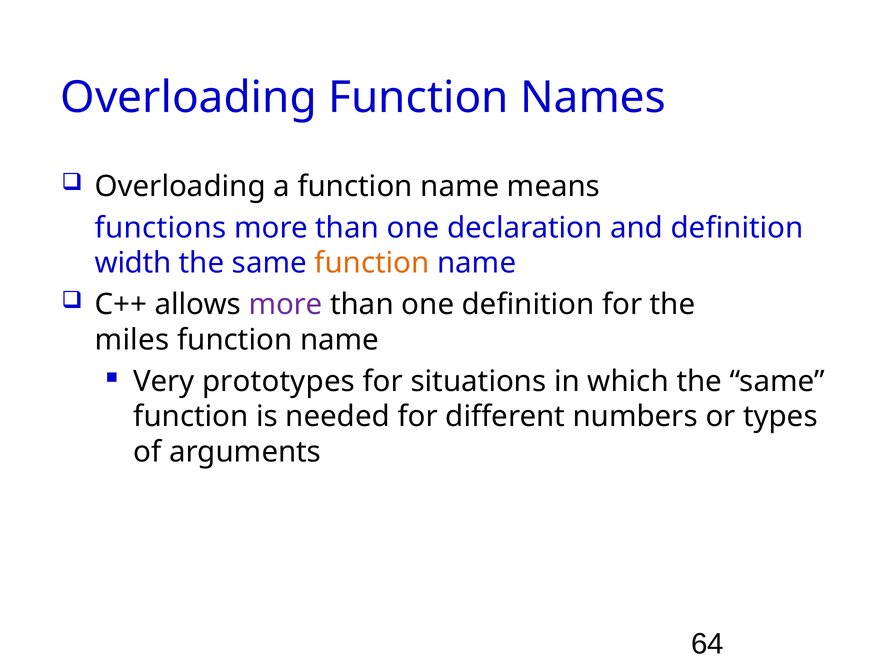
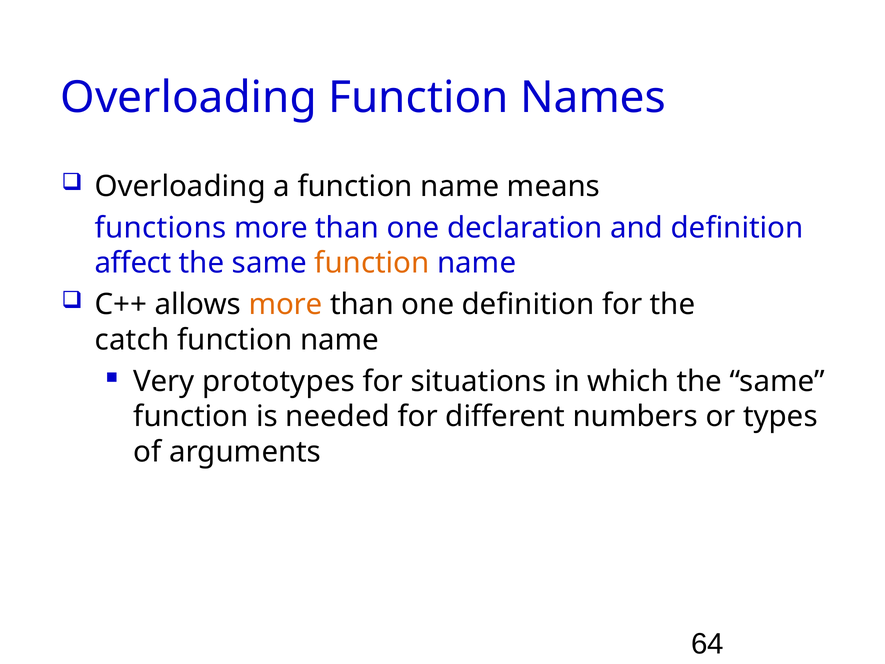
width: width -> affect (133, 263)
more colour: purple -> orange (286, 304)
miles: miles -> catch (132, 340)
